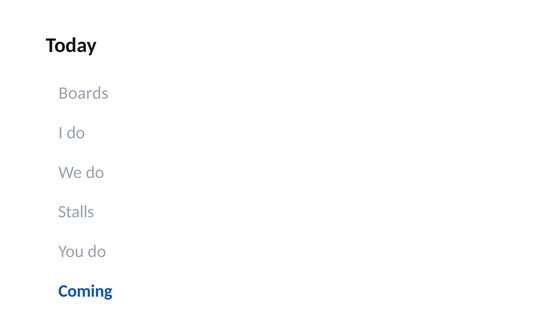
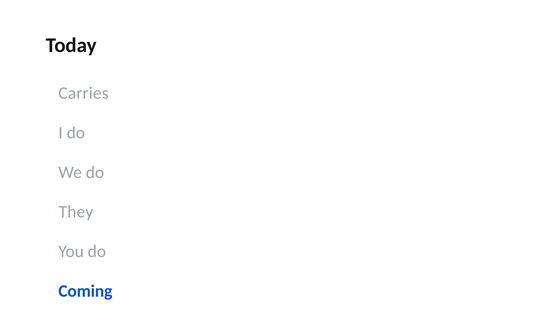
Boards: Boards -> Carries (83, 93)
Stalls: Stalls -> They (76, 212)
